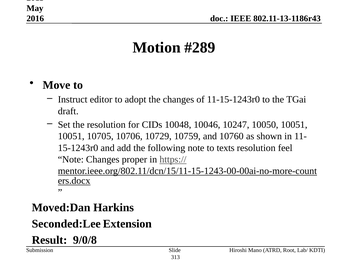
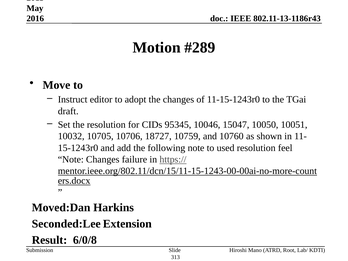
10048: 10048 -> 95345 (178, 125)
10247: 10247 -> 15047 (236, 125)
10051: 10051 -> 10032 (71, 136)
10729: 10729 -> 18727 (158, 136)
texts: texts -> used (226, 148)
proper: proper -> failure (134, 159)
9/0/8: 9/0/8 -> 6/0/8 (85, 240)
